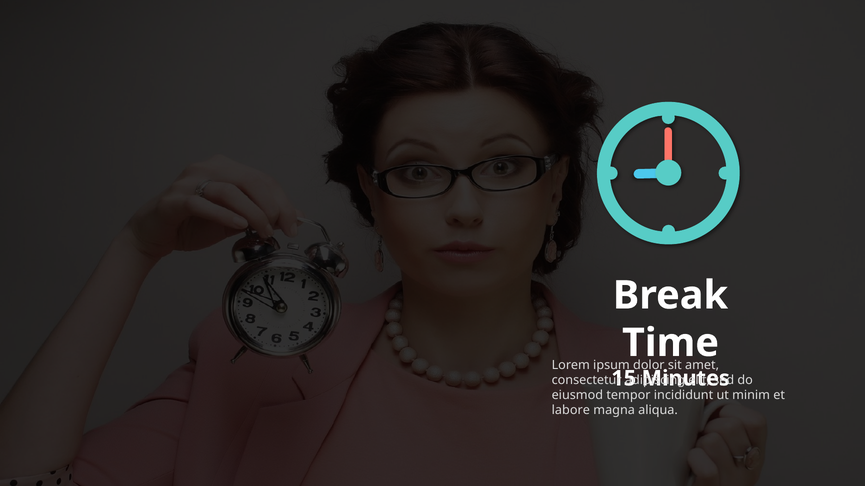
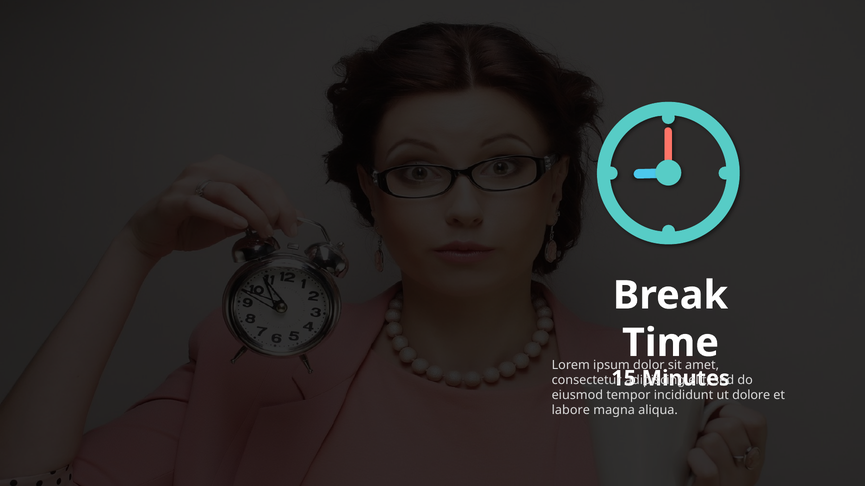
minim: minim -> dolore (751, 396)
